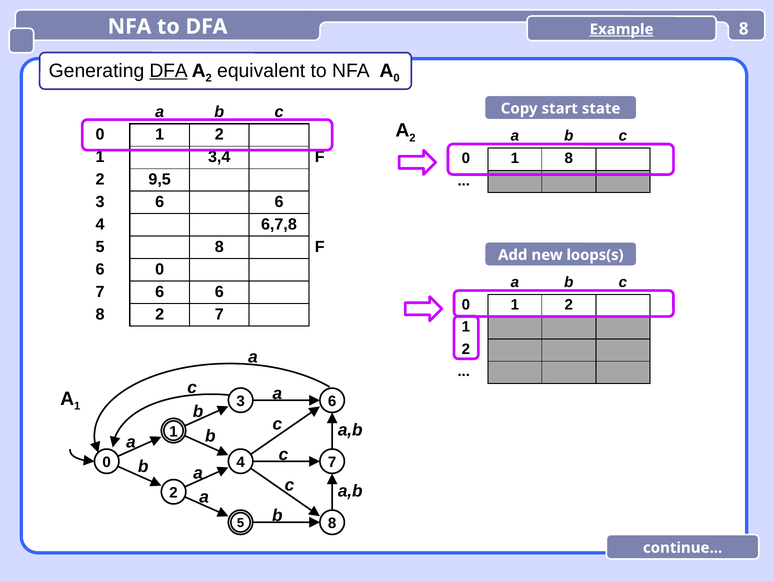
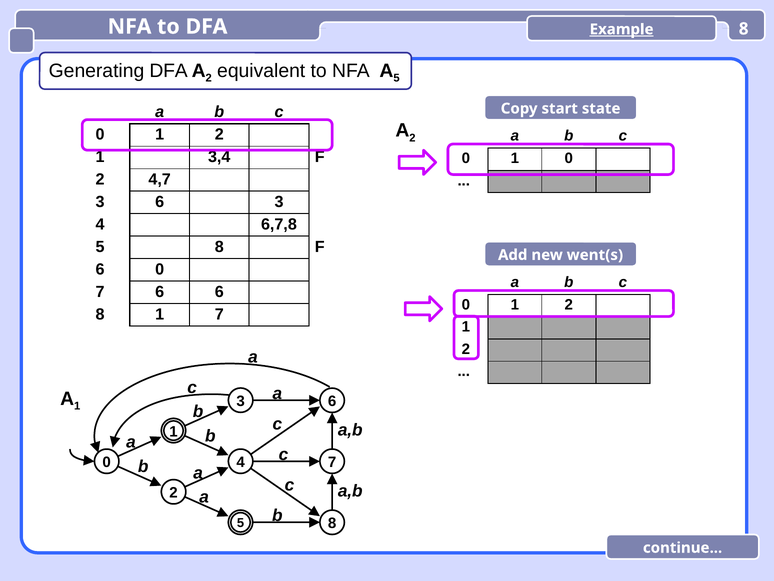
DFA underline: present -> none (169, 71)
A 0: 0 -> 5 (396, 78)
1 8: 8 -> 0 (569, 158)
9,5: 9,5 -> 4,7 (160, 179)
3 6 6: 6 -> 3 (279, 202)
loops(s: loops(s -> went(s (595, 255)
8 2: 2 -> 1 (160, 314)
